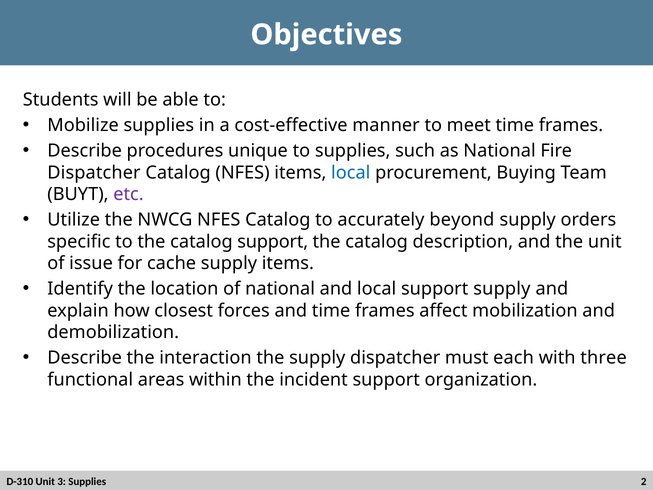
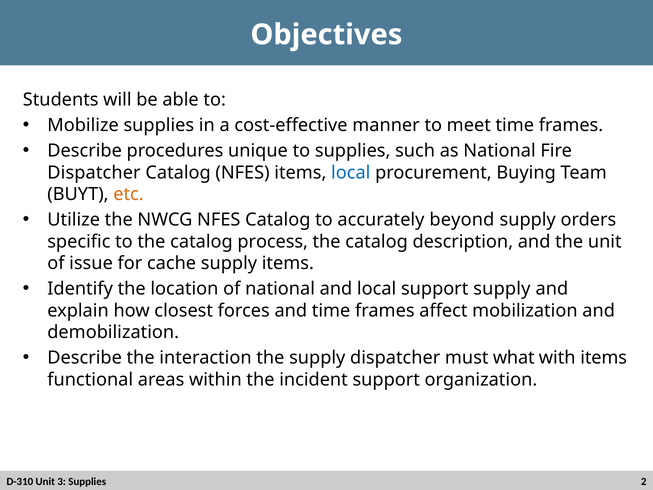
etc colour: purple -> orange (128, 194)
catalog support: support -> process (273, 241)
each: each -> what (514, 358)
with three: three -> items (604, 358)
